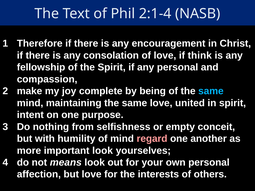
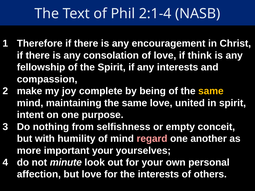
any personal: personal -> interests (178, 67)
same colour: light blue -> yellow (211, 91)
important look: look -> your (103, 151)
means: means -> minute (66, 163)
